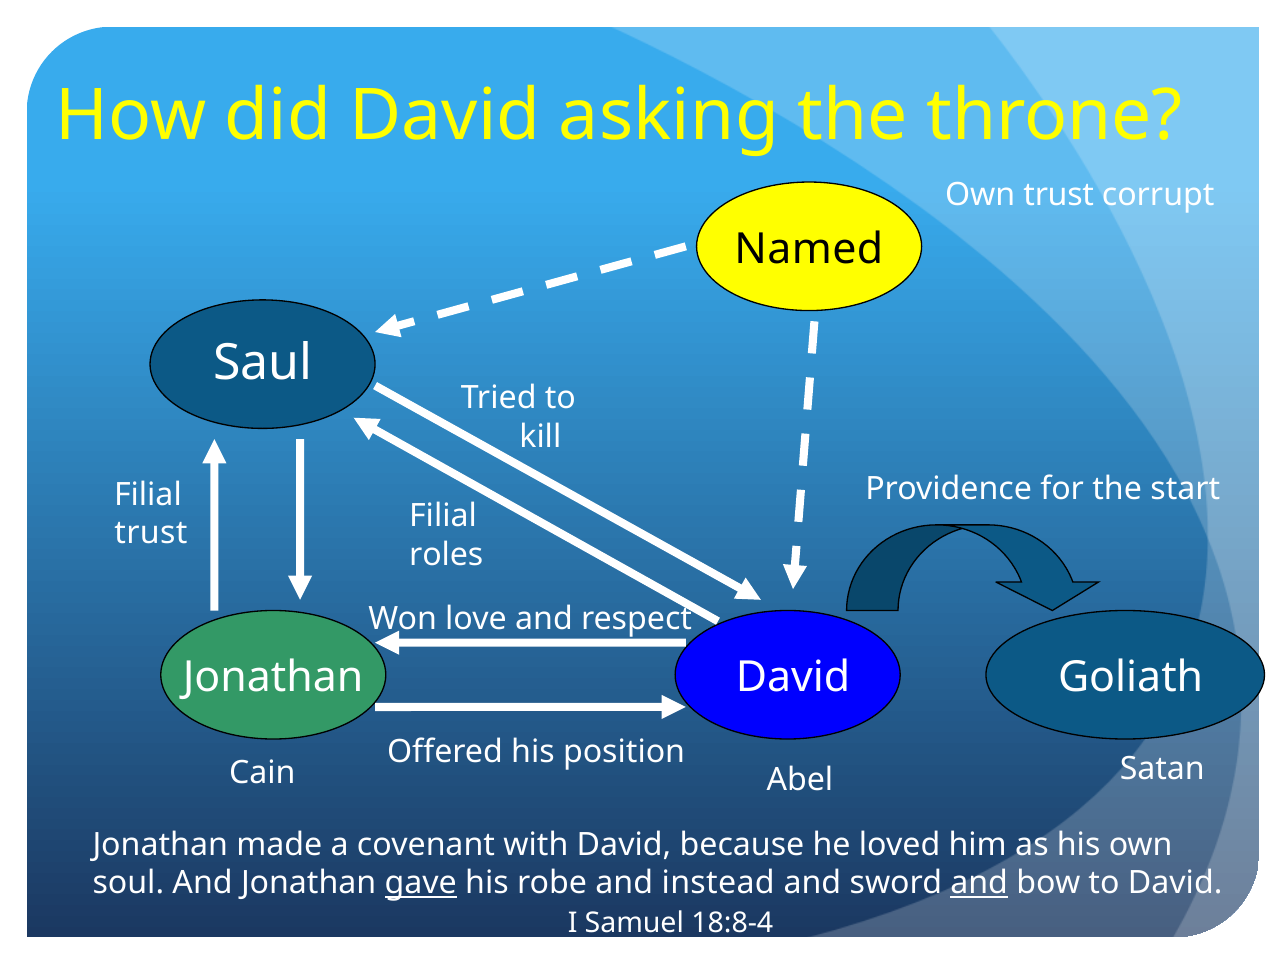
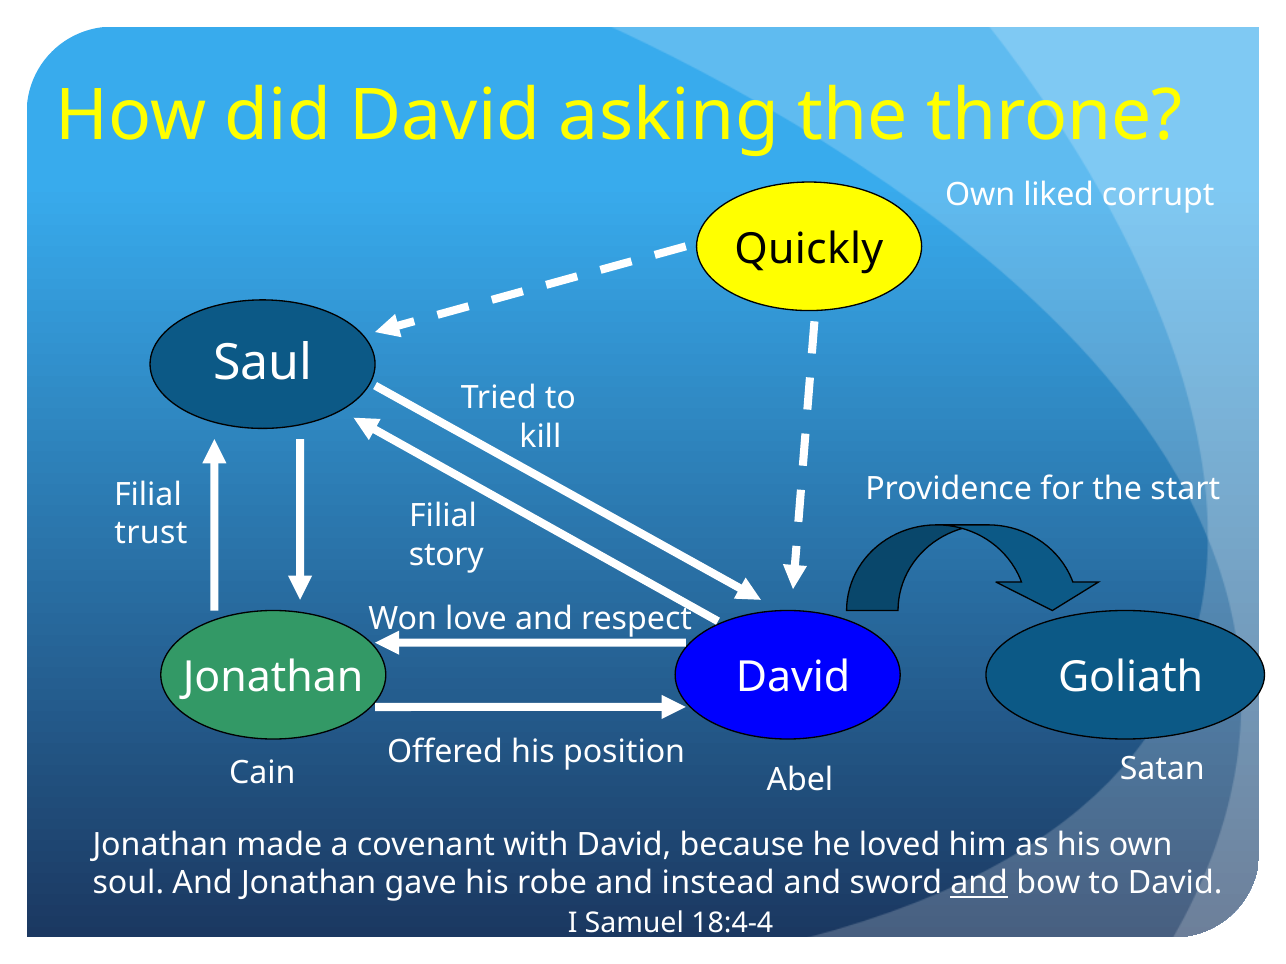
Own trust: trust -> liked (1059, 195)
Named: Named -> Quickly (809, 249)
roles: roles -> story (446, 555)
gave underline: present -> none (421, 884)
18:8-4: 18:8-4 -> 18:4-4 (732, 923)
